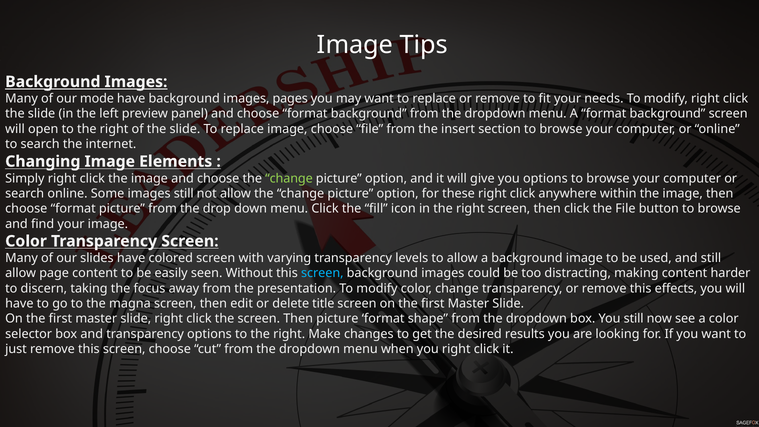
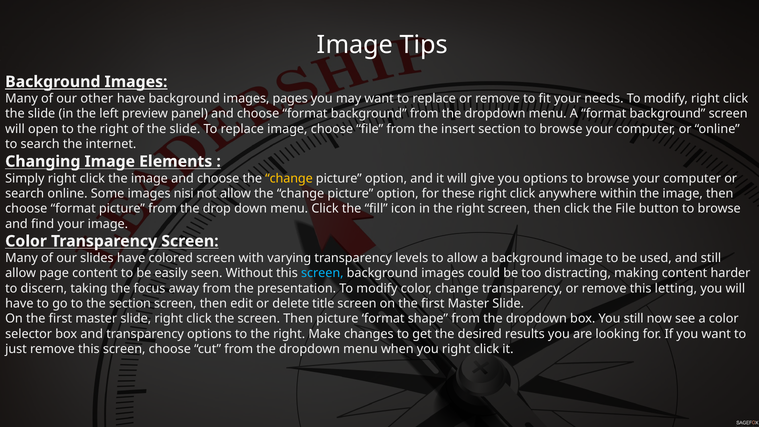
mode: mode -> other (97, 99)
change colour: light green -> yellow (289, 178)
images still: still -> nisi (184, 193)
effects: effects -> letting (676, 288)
the magna: magna -> section (130, 303)
